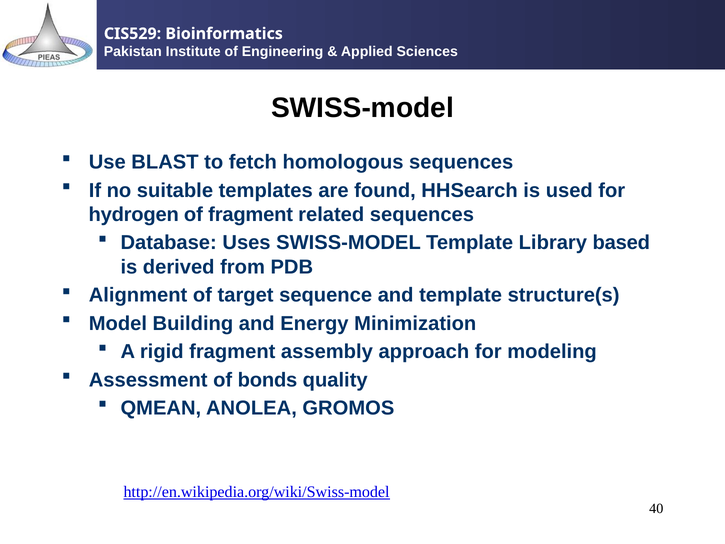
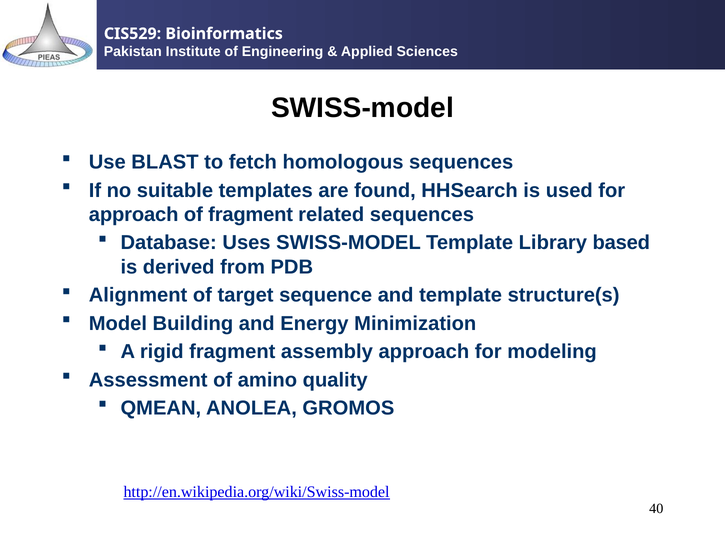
hydrogen: hydrogen -> approach (134, 215)
bonds: bonds -> amino (267, 380)
